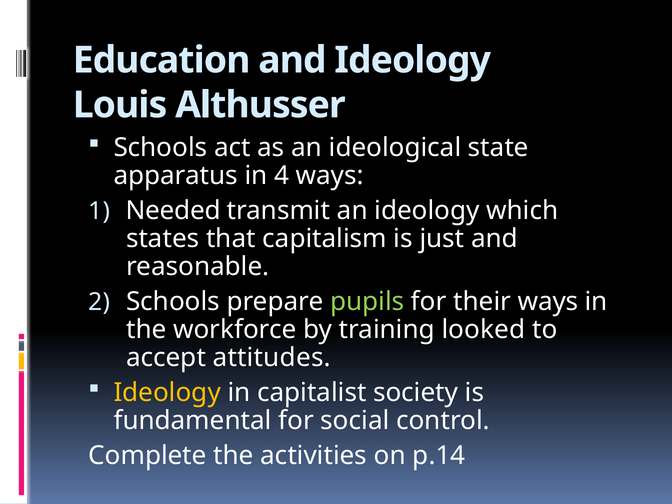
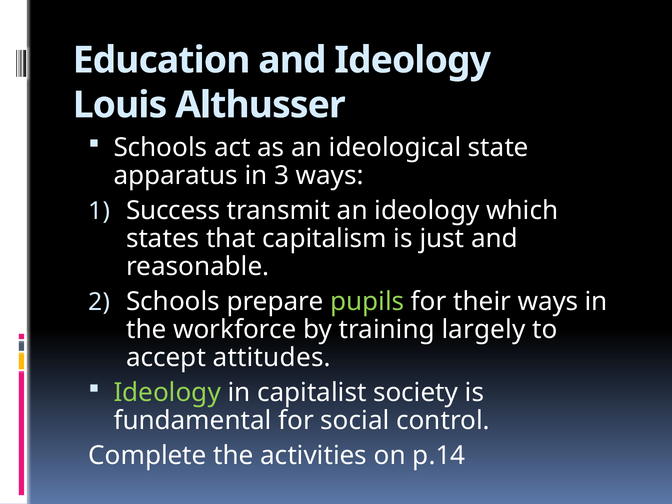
4: 4 -> 3 (282, 176)
Needed: Needed -> Success (173, 210)
looked: looked -> largely (484, 330)
Ideology colour: yellow -> light green (167, 393)
